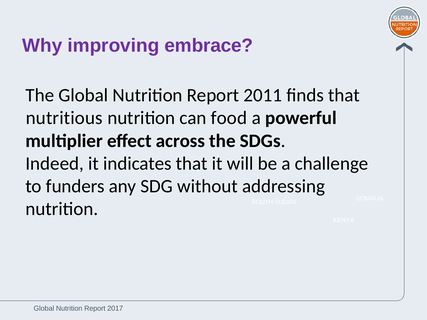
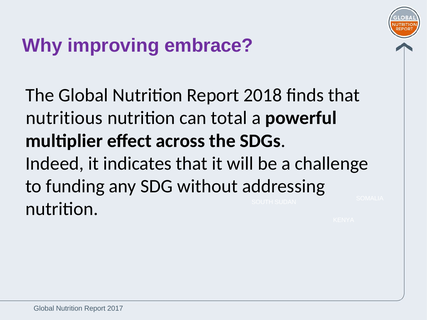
2011: 2011 -> 2018 (263, 95)
food: food -> total (229, 118)
funders: funders -> funding (75, 186)
